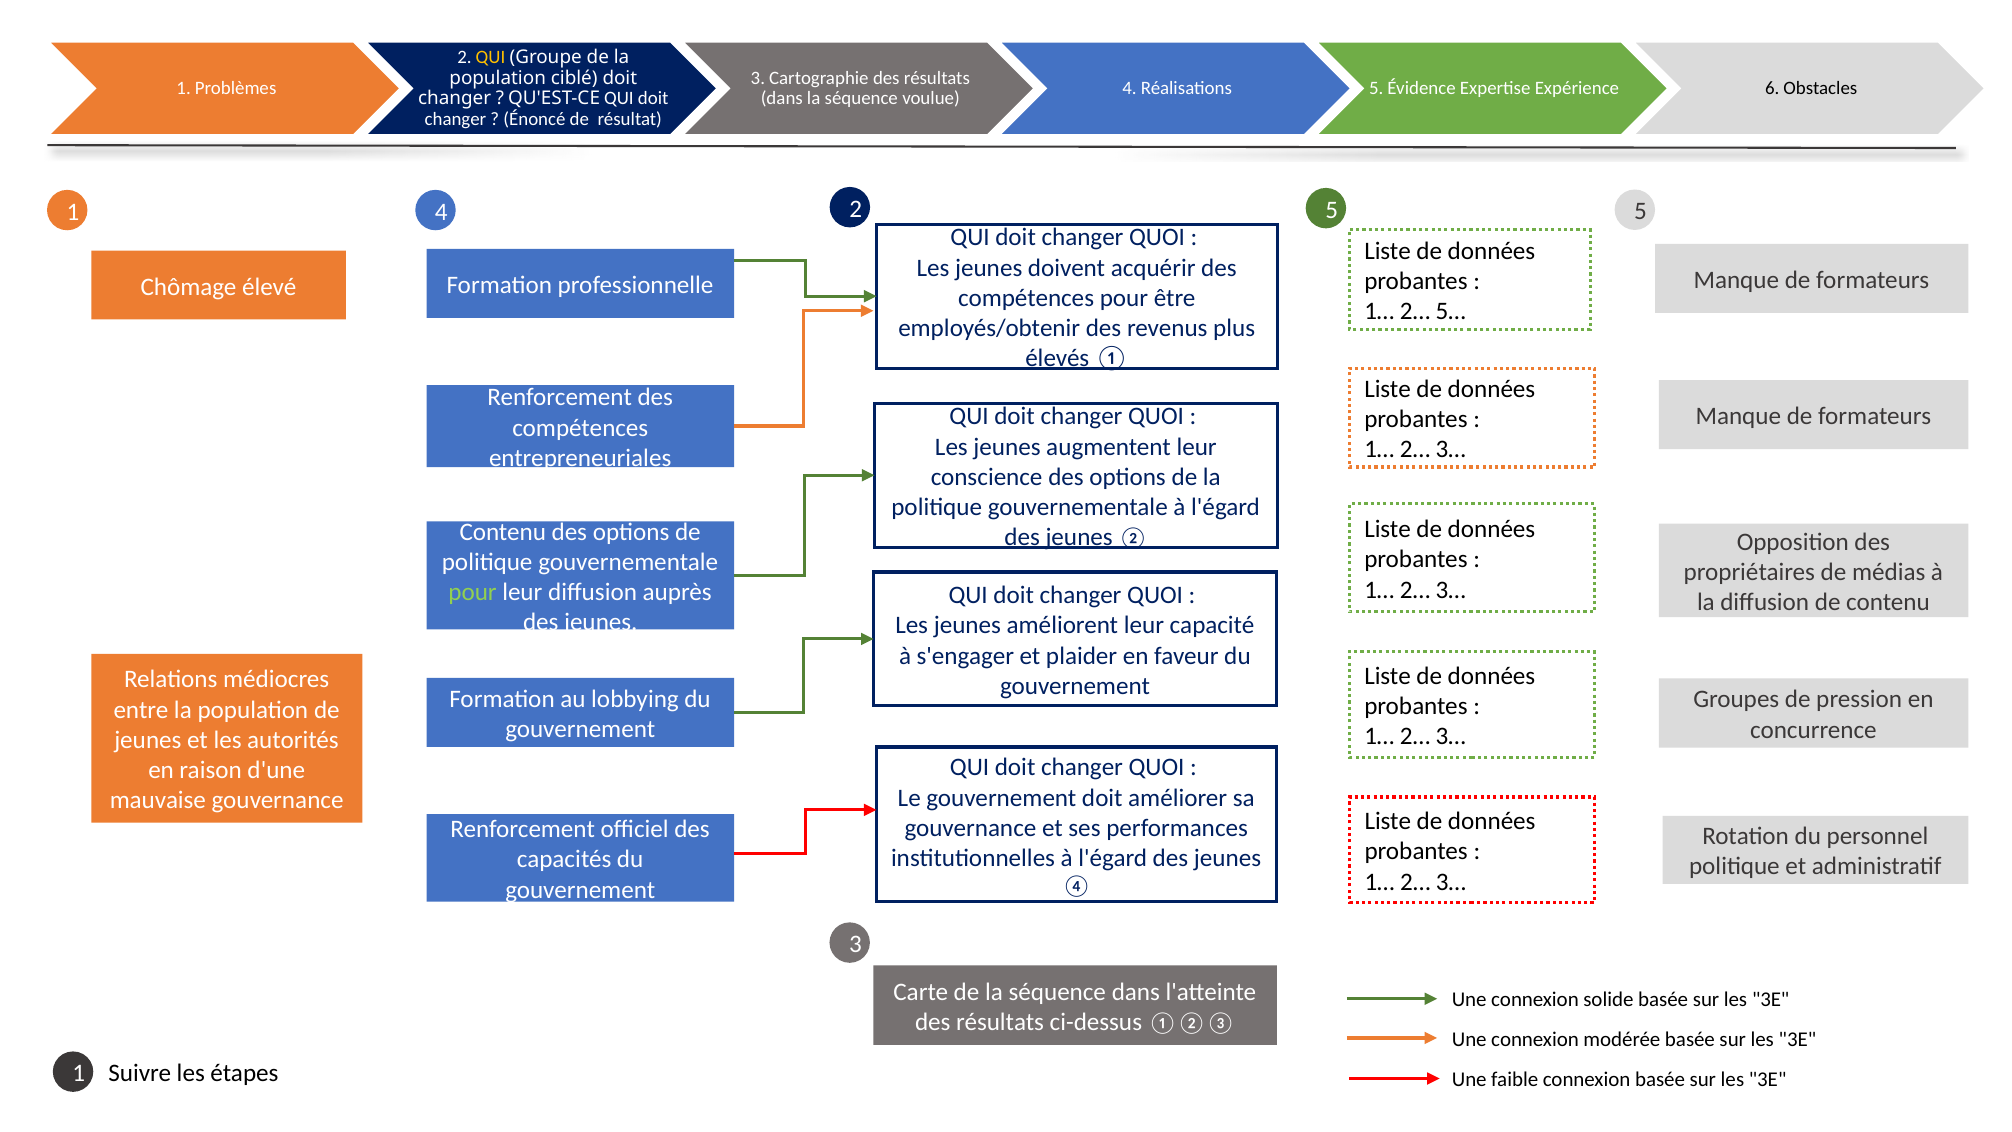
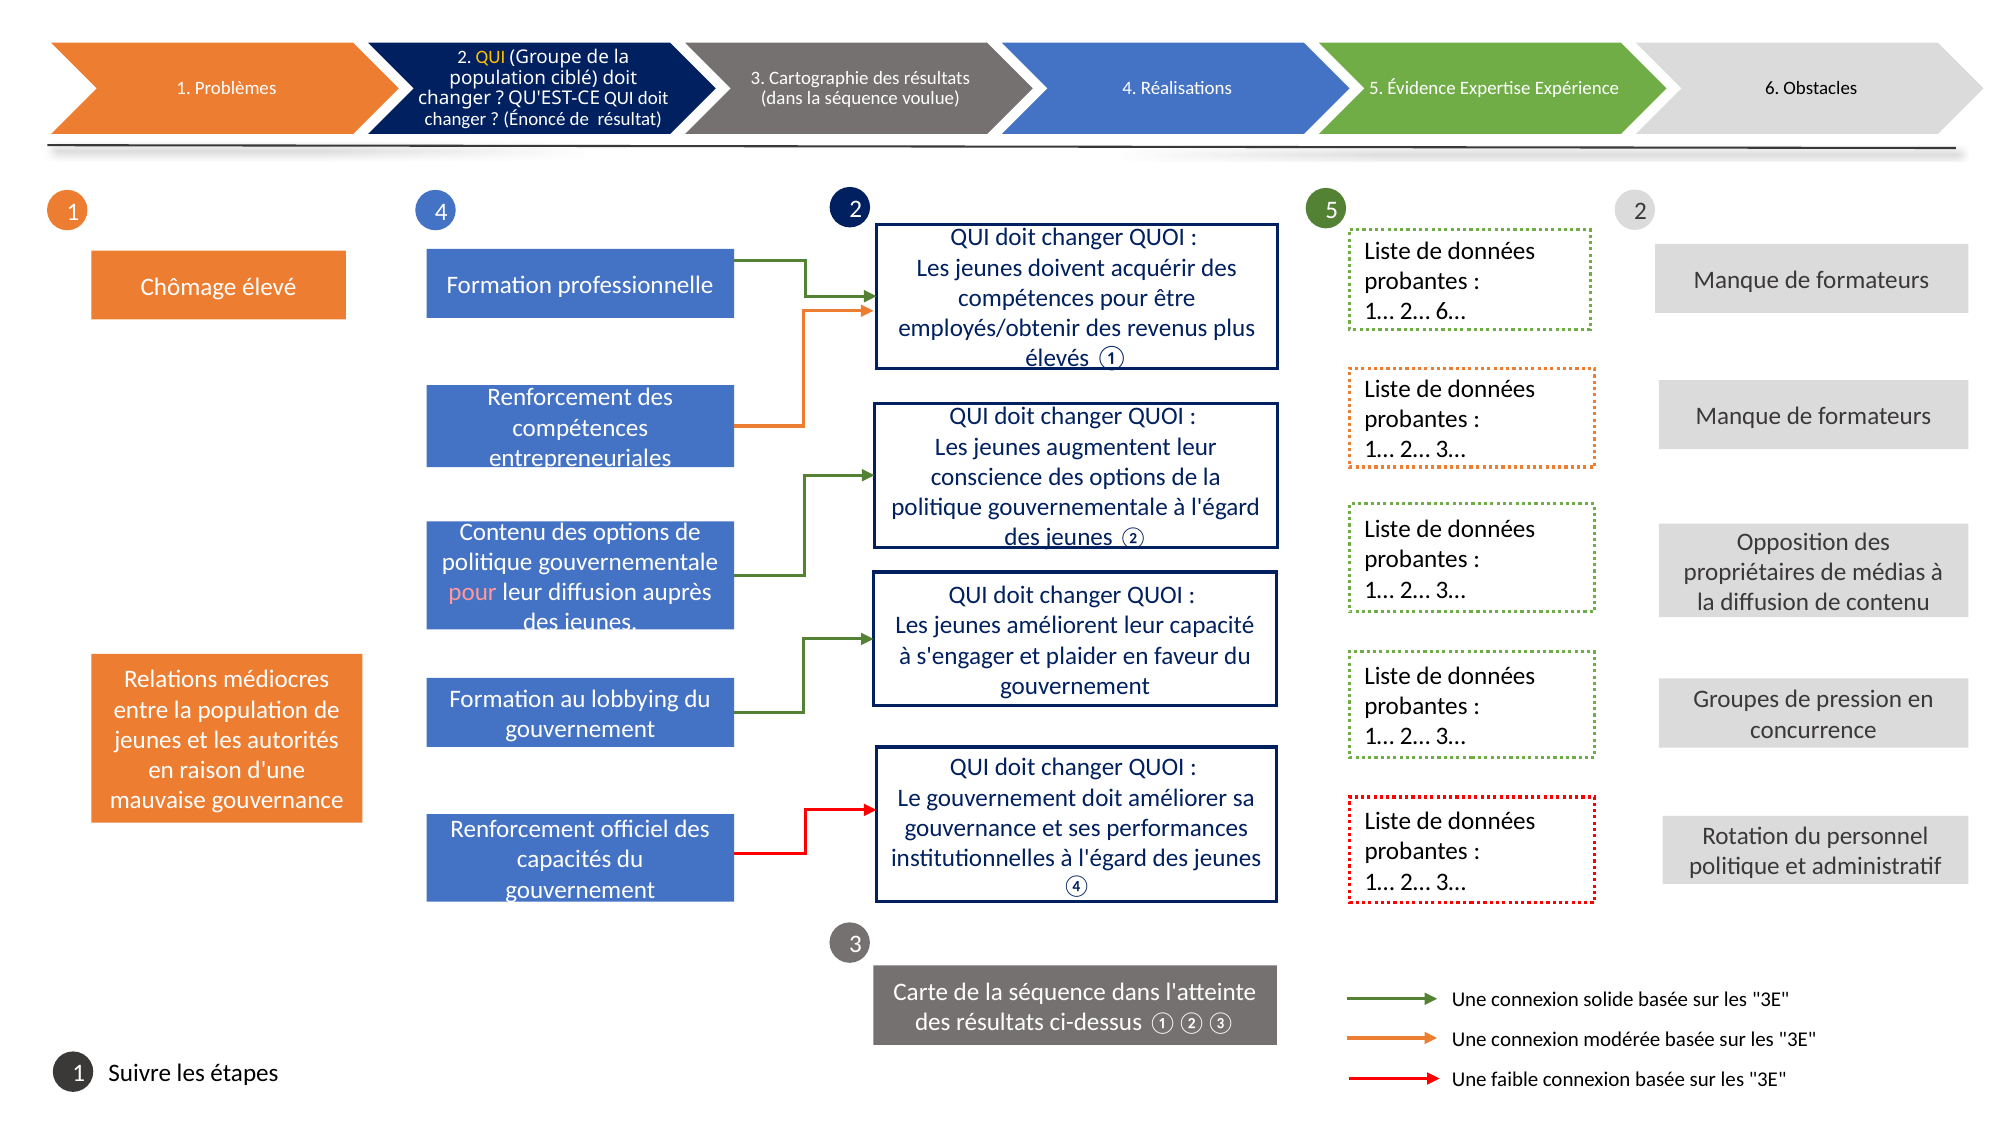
5 5: 5 -> 2 (1641, 211)
5…: 5… -> 6… (1451, 311)
pour colour: light green -> pink (473, 592)
